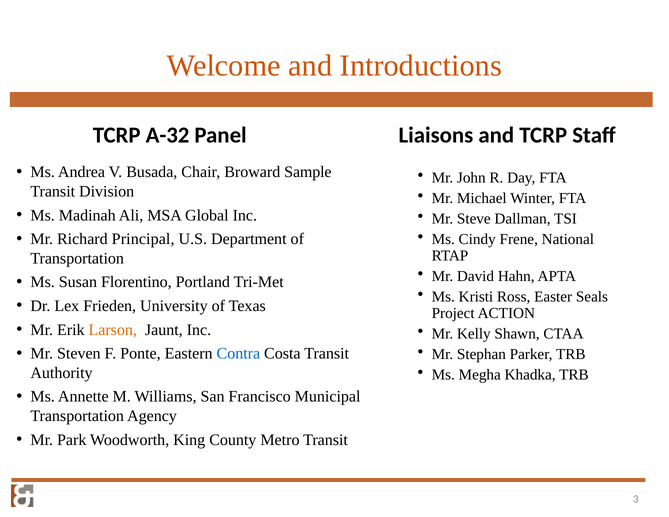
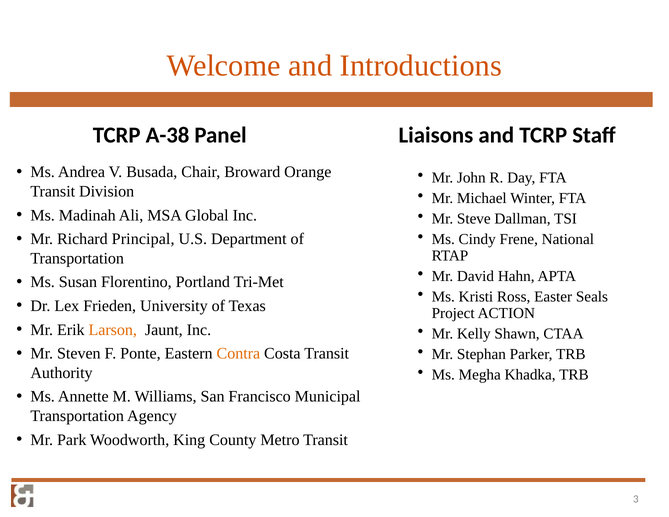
A-32: A-32 -> A-38 (168, 135)
Sample: Sample -> Orange (308, 172)
Contra colour: blue -> orange (238, 354)
